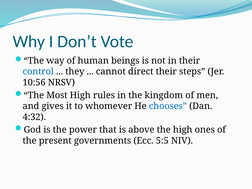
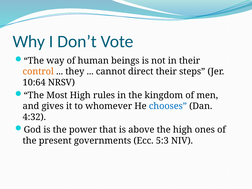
control colour: blue -> orange (38, 72)
10:56: 10:56 -> 10:64 (34, 82)
5:5: 5:5 -> 5:3 (162, 141)
